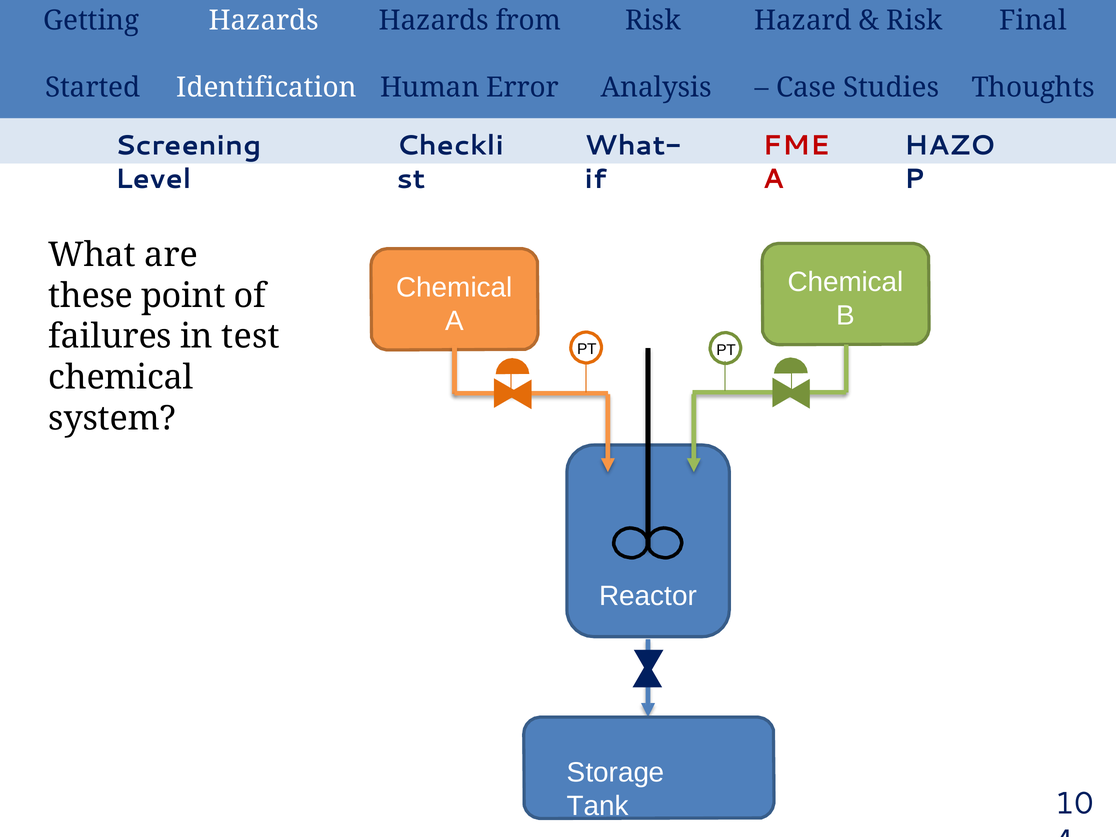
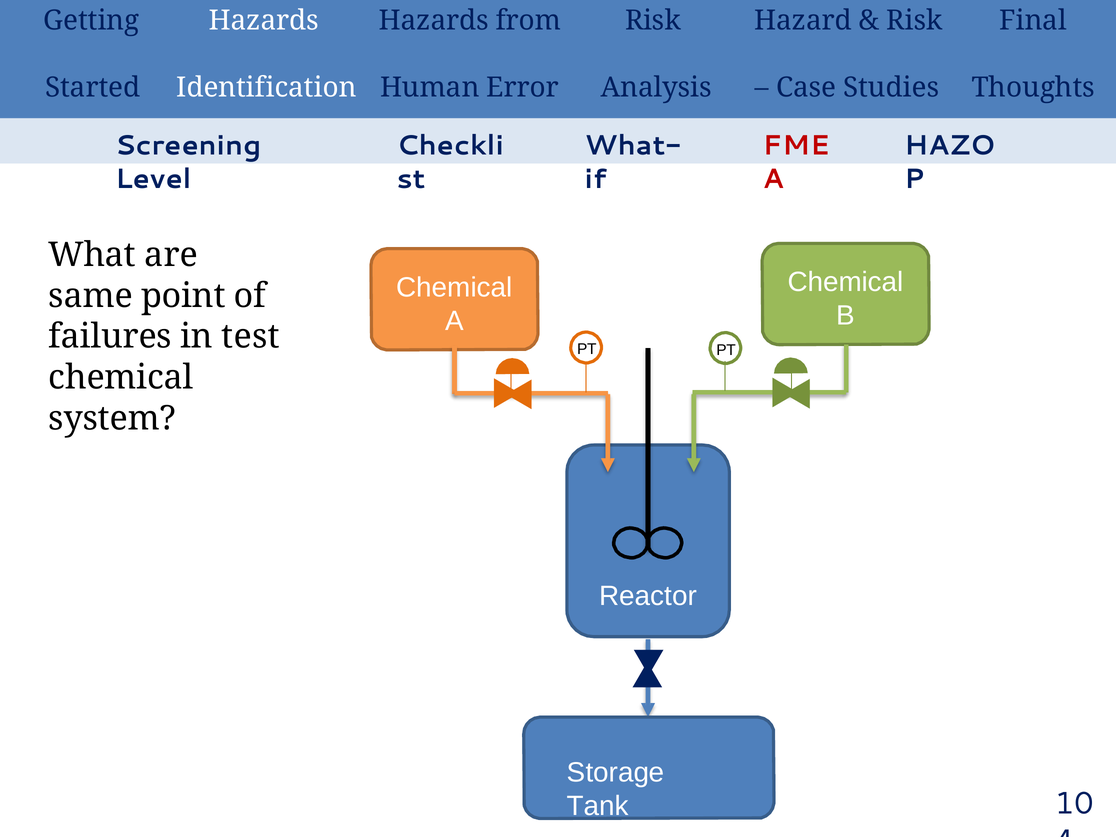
these: these -> same (91, 296)
